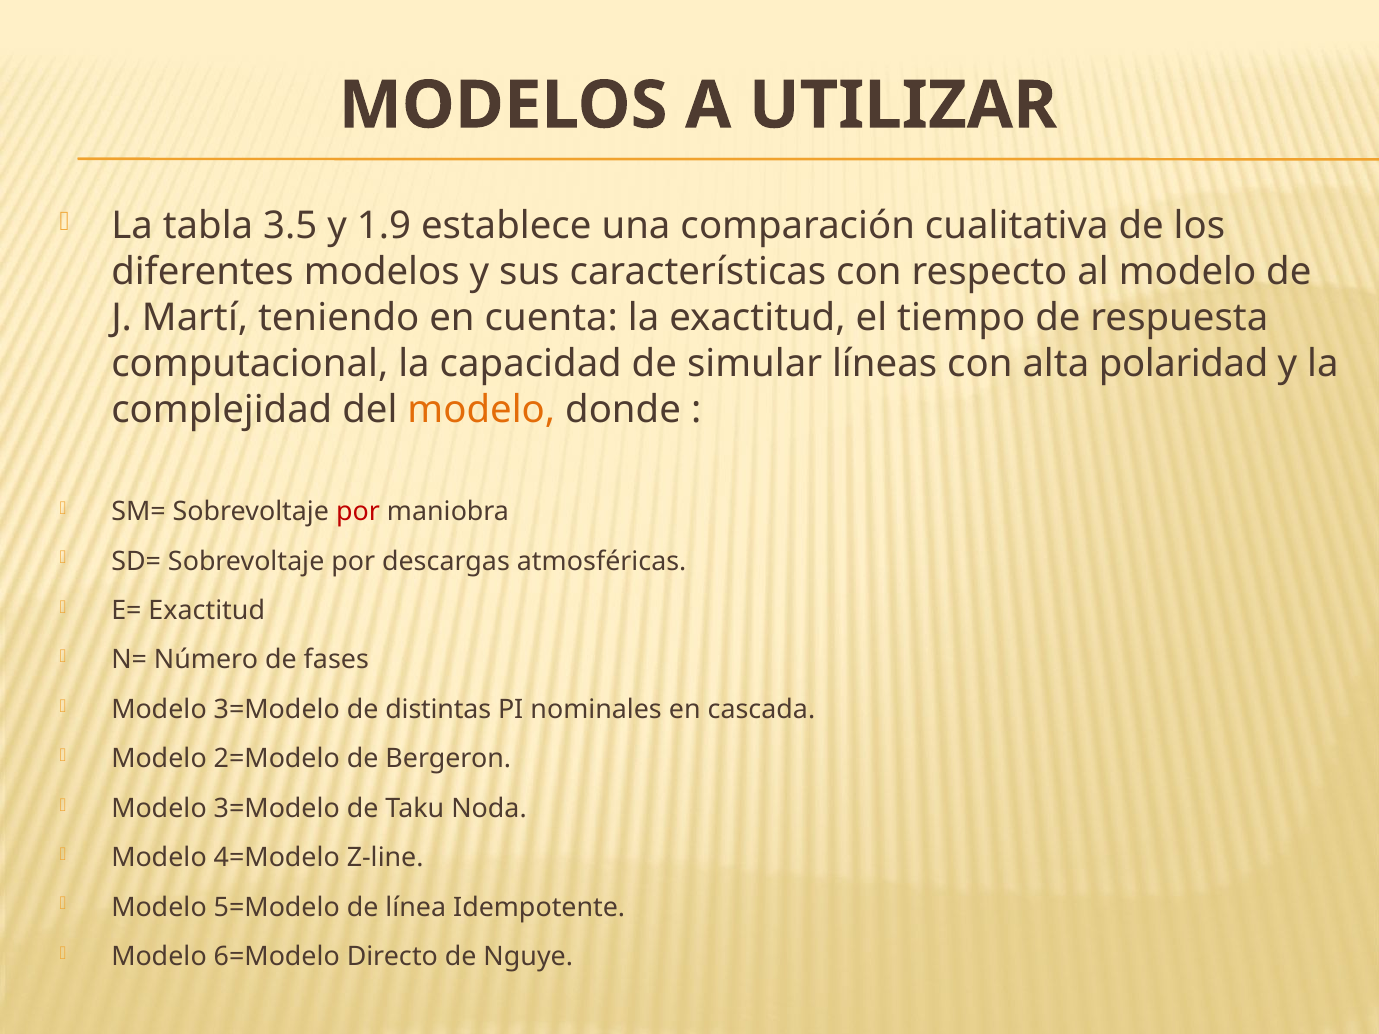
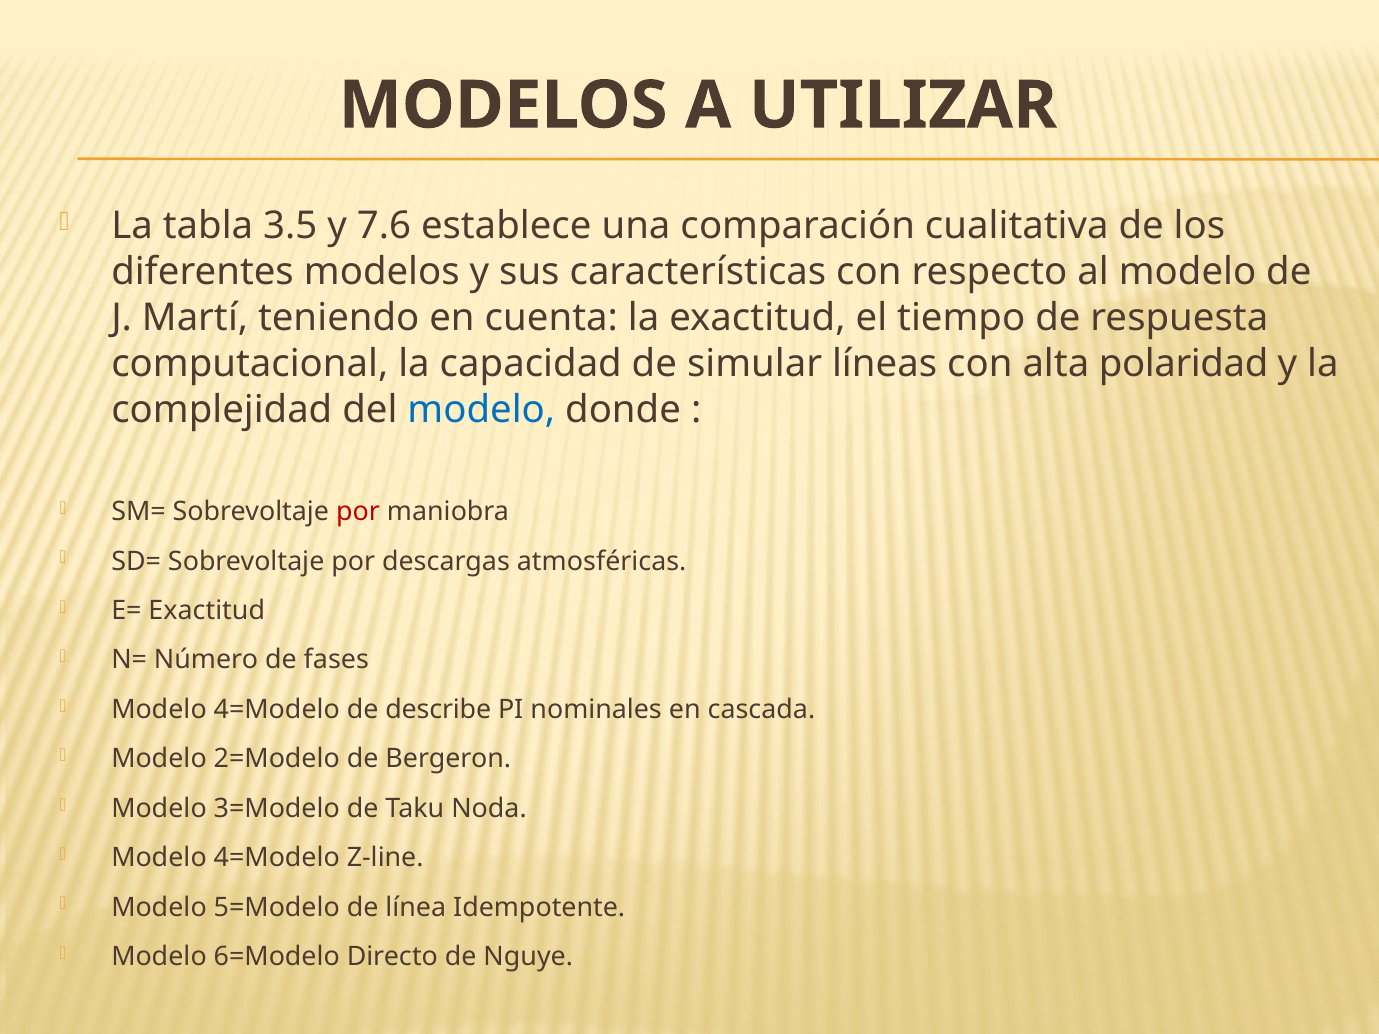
1.9: 1.9 -> 7.6 (384, 226)
modelo colour: orange -> blue (481, 410)
3=Modelo: 3=Modelo -> 4=Modelo (277, 710)
distintas: distintas -> describe (438, 710)
